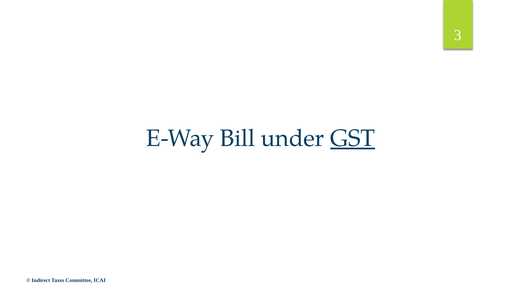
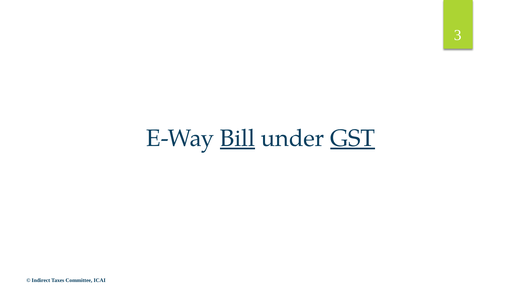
Bill underline: none -> present (237, 138)
